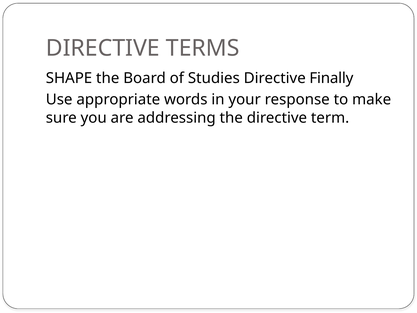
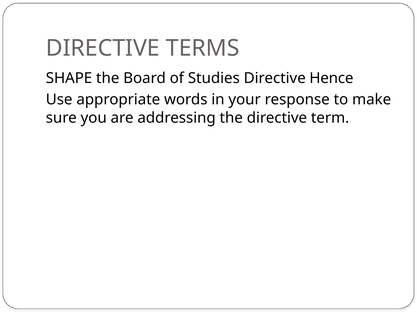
Finally: Finally -> Hence (331, 78)
